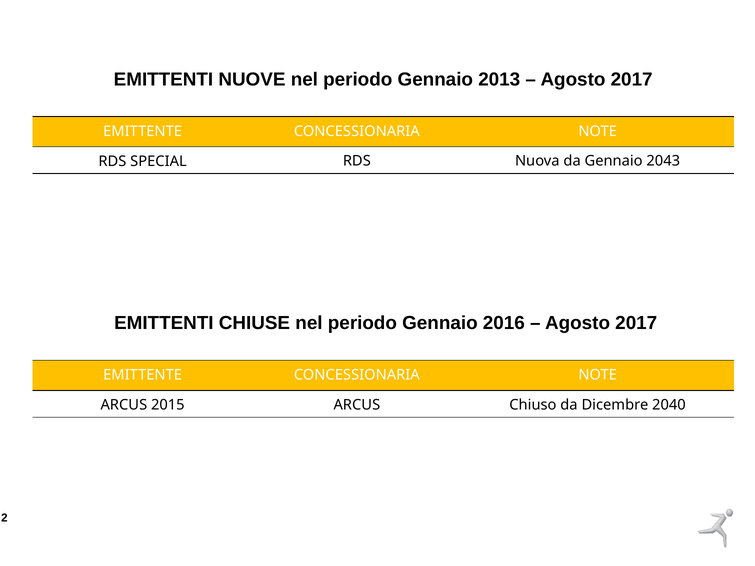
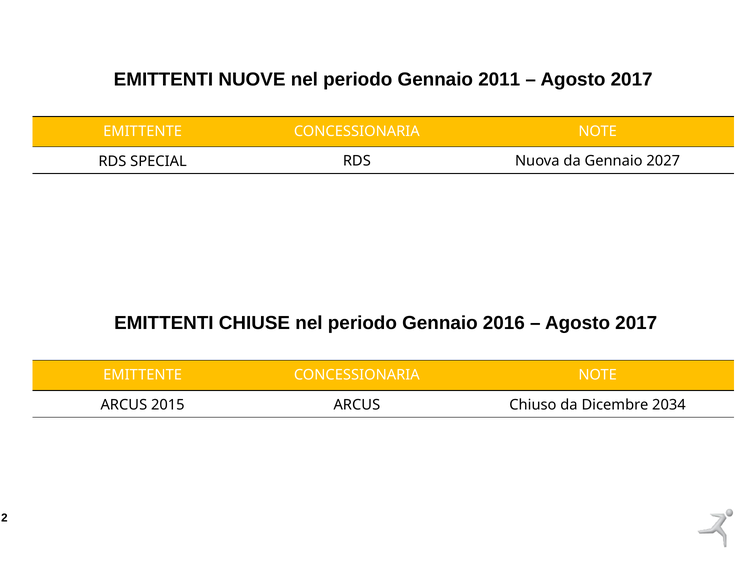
2013: 2013 -> 2011 (499, 79)
2043: 2043 -> 2027 (663, 161)
2040: 2040 -> 2034 (669, 405)
